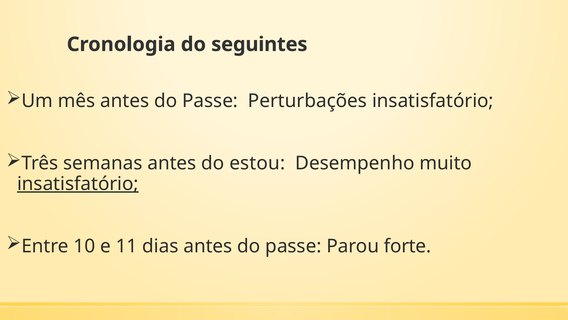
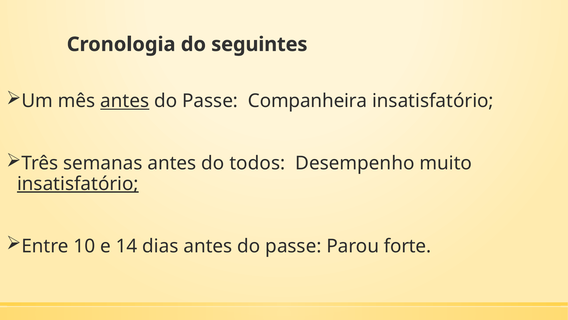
antes underline: none -> present (125, 101)
Perturbações: Perturbações -> Companheira (308, 101)
estou: estou -> todos (257, 163)
11: 11 -> 14 (127, 246)
